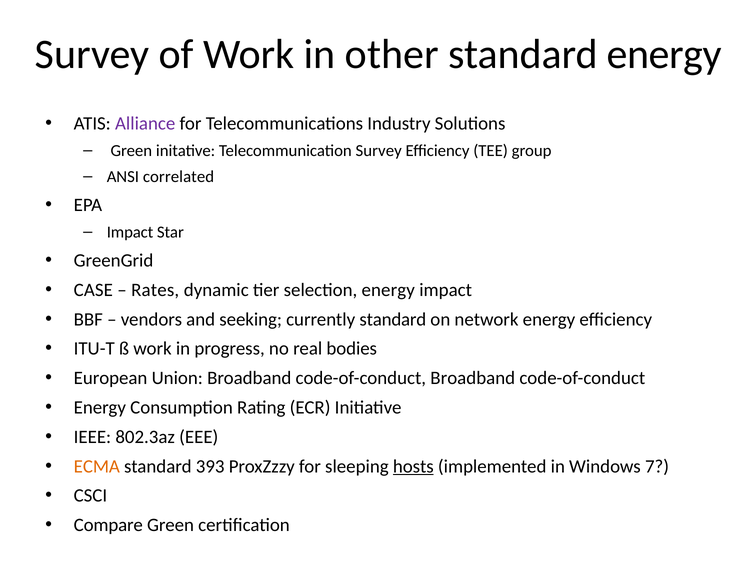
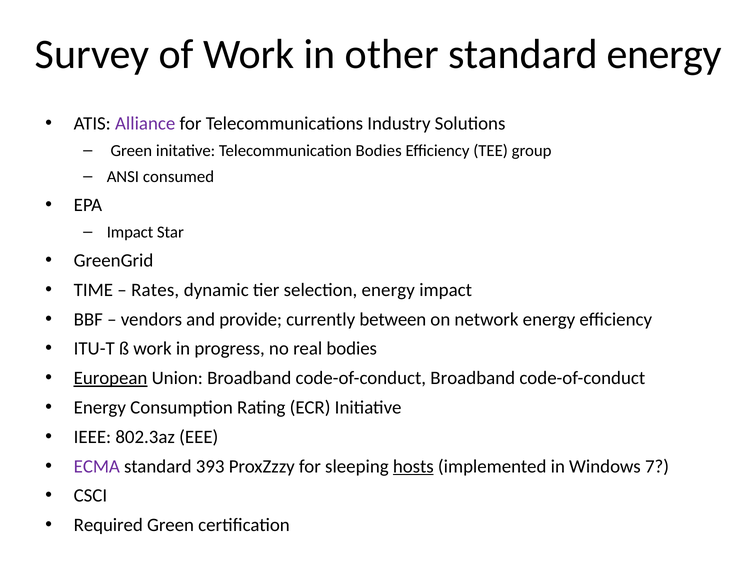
Telecommunication Survey: Survey -> Bodies (379, 151)
correlated: correlated -> consumed (179, 177)
CASE: CASE -> TIME (93, 290)
seeking: seeking -> provide (251, 319)
currently standard: standard -> between (393, 319)
European underline: none -> present (111, 378)
ECMA colour: orange -> purple (97, 466)
Compare: Compare -> Required (108, 525)
